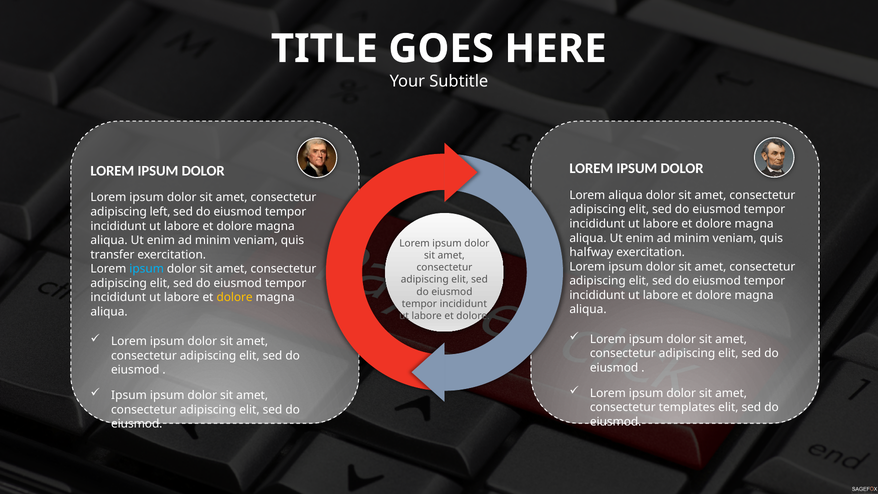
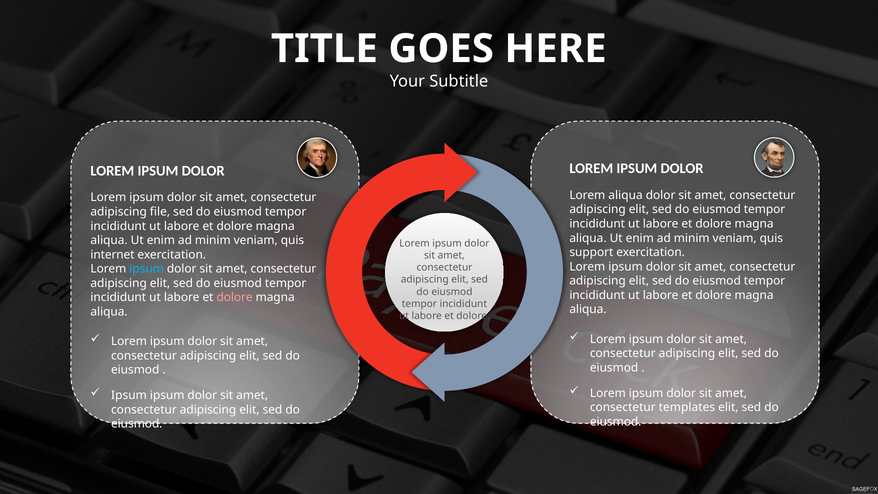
left: left -> file (160, 212)
halfway: halfway -> support (591, 252)
transfer: transfer -> internet (113, 255)
dolore colour: yellow -> pink (235, 297)
